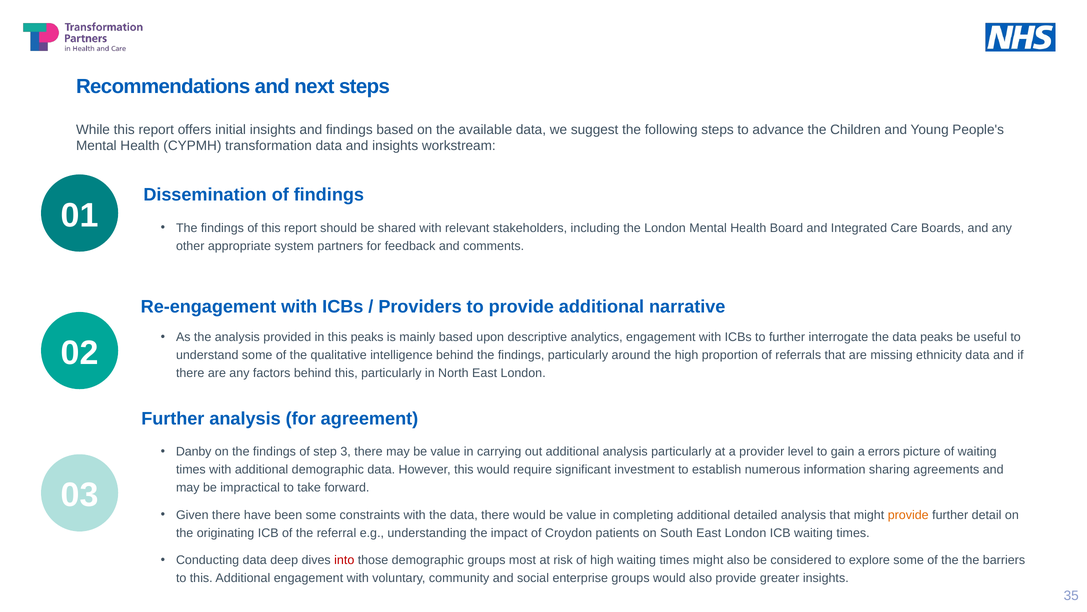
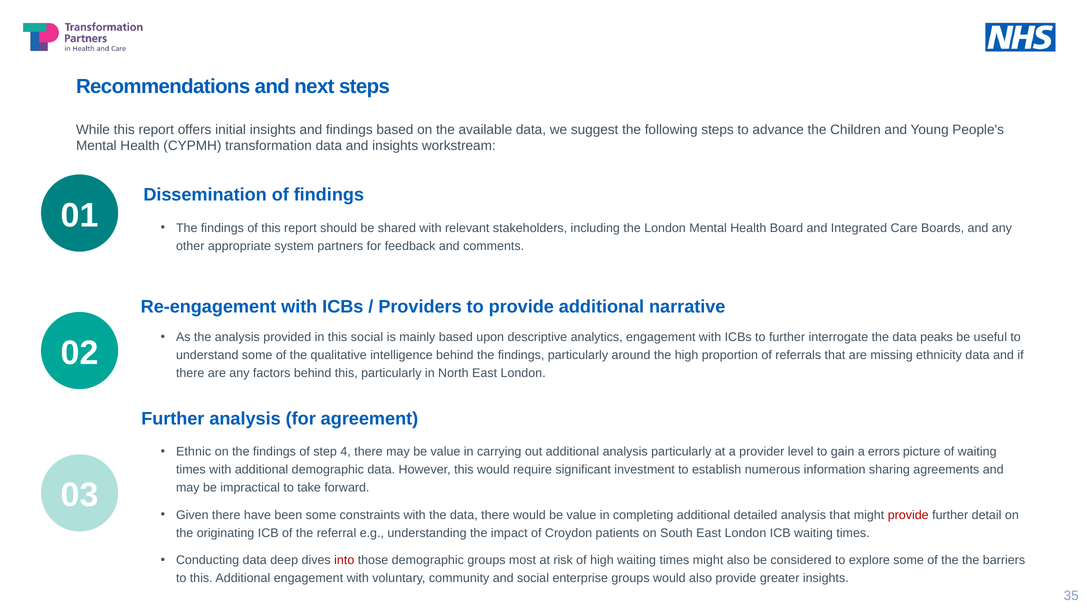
this peaks: peaks -> social (367, 337)
Danby: Danby -> Ethnic (194, 451)
3: 3 -> 4 (346, 451)
provide colour: orange -> red (908, 514)
